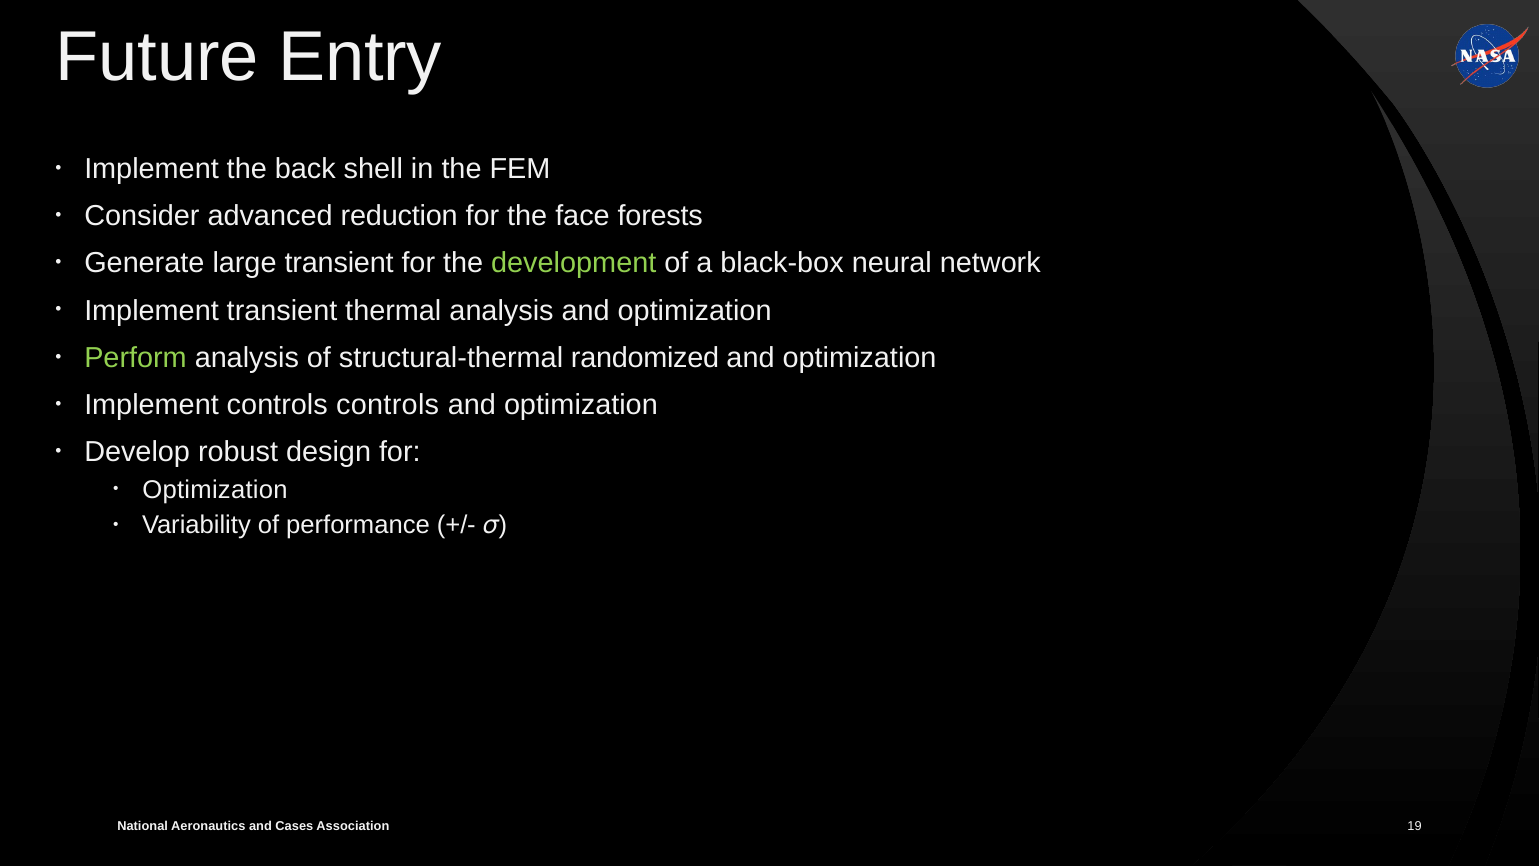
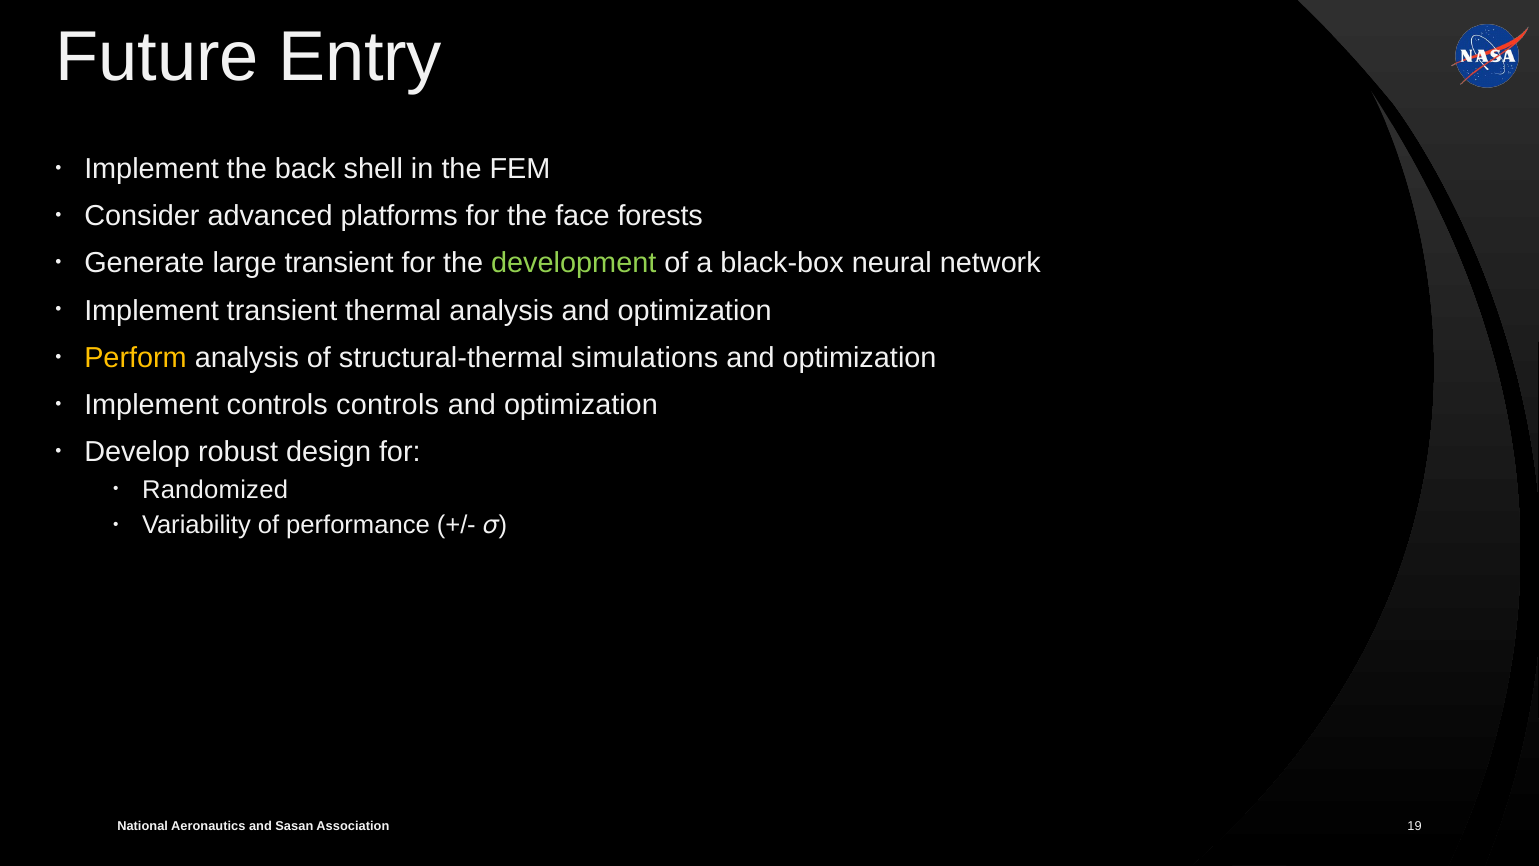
reduction: reduction -> platforms (399, 216)
Perform colour: light green -> yellow (136, 358)
randomized: randomized -> simulations (645, 358)
Optimization: Optimization -> Randomized (215, 489)
Cases: Cases -> Sasan (294, 826)
